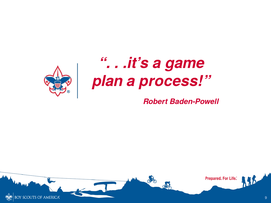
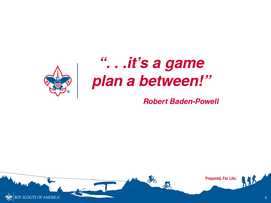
process: process -> between (175, 81)
